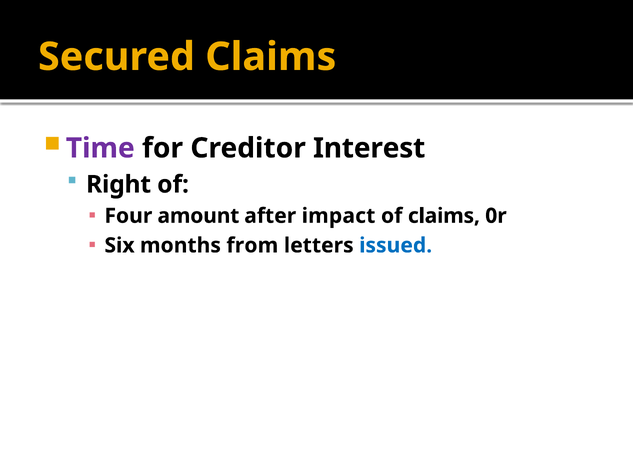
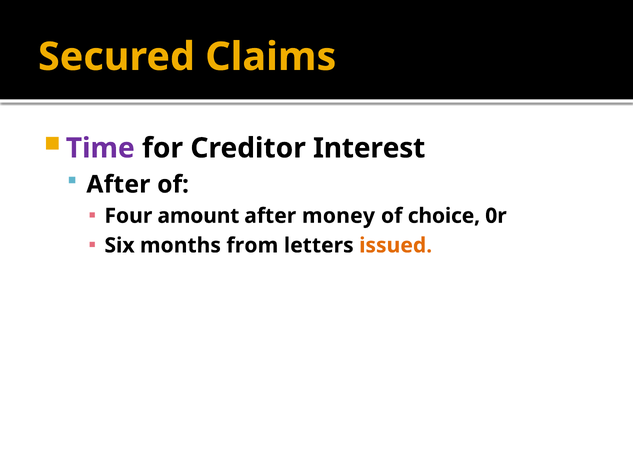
Right: Right -> After (118, 184)
impact: impact -> money (338, 216)
of claims: claims -> choice (444, 216)
issued colour: blue -> orange (396, 245)
